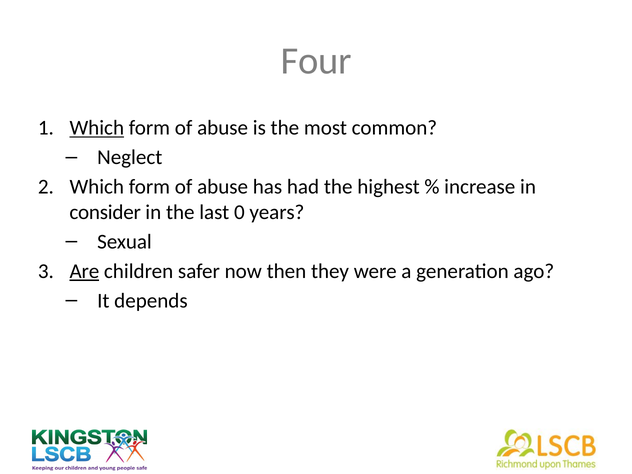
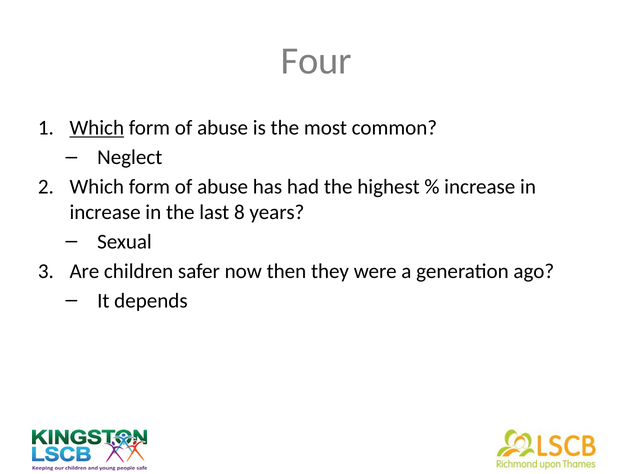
consider: consider -> increase (105, 212)
0: 0 -> 8 (239, 212)
Are underline: present -> none (84, 271)
